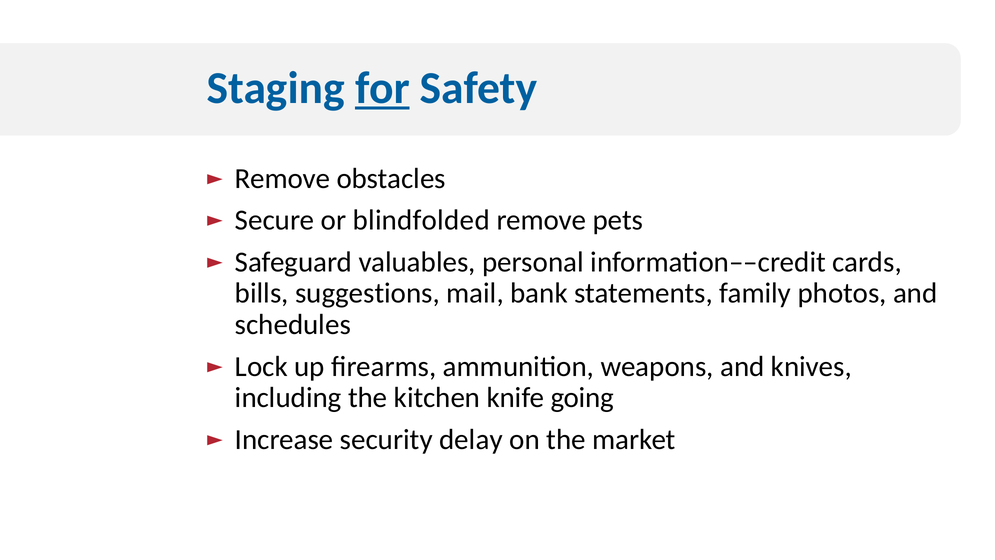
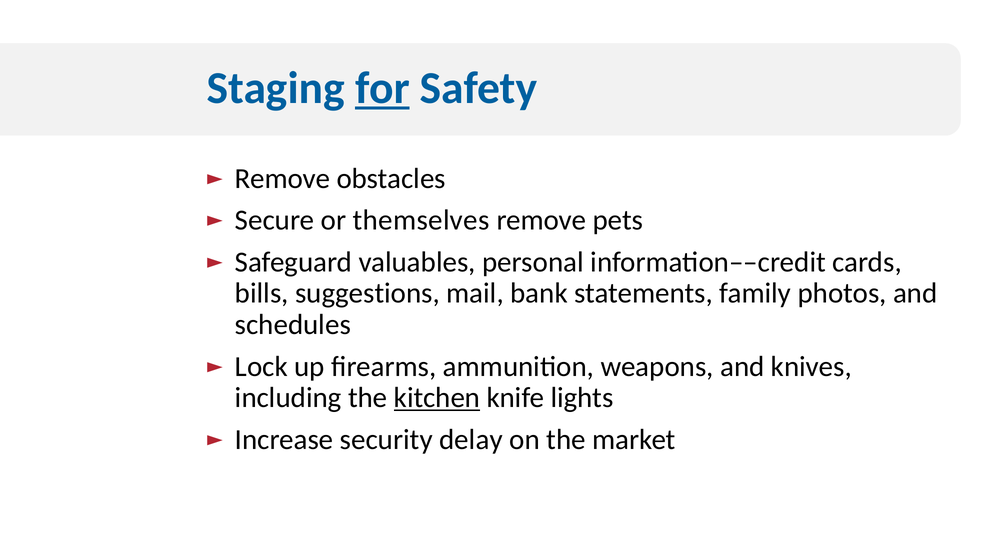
blindfolded: blindfolded -> themselves (421, 220)
kitchen underline: none -> present (437, 398)
going: going -> lights (582, 398)
